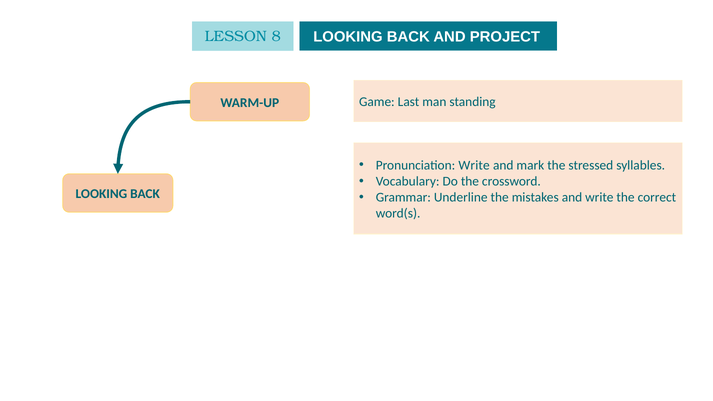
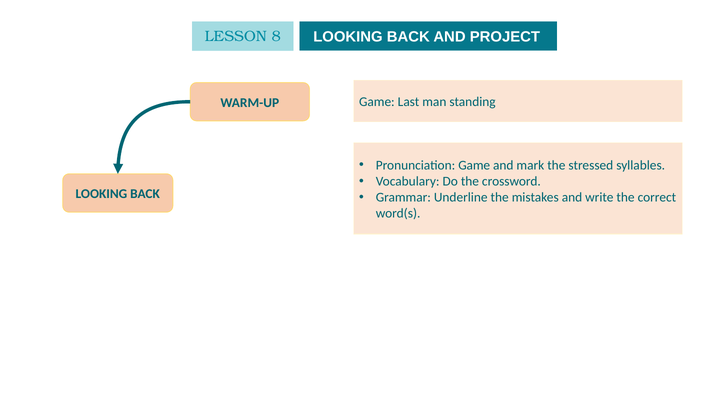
Pronunciation Write: Write -> Game (474, 165)
